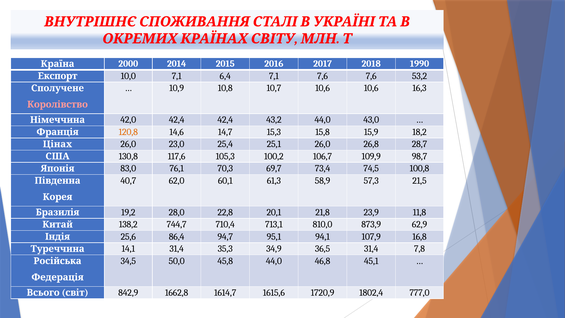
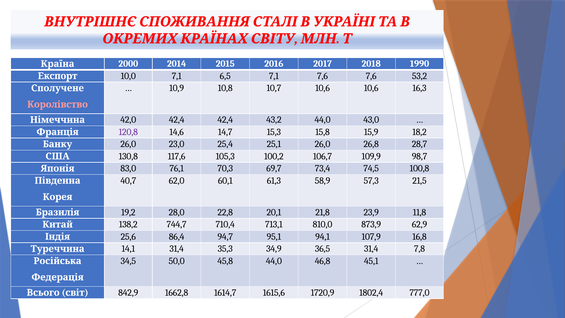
6,4: 6,4 -> 6,5 (225, 76)
120,8 colour: orange -> purple (128, 132)
Цінах: Цінах -> Банку (58, 144)
